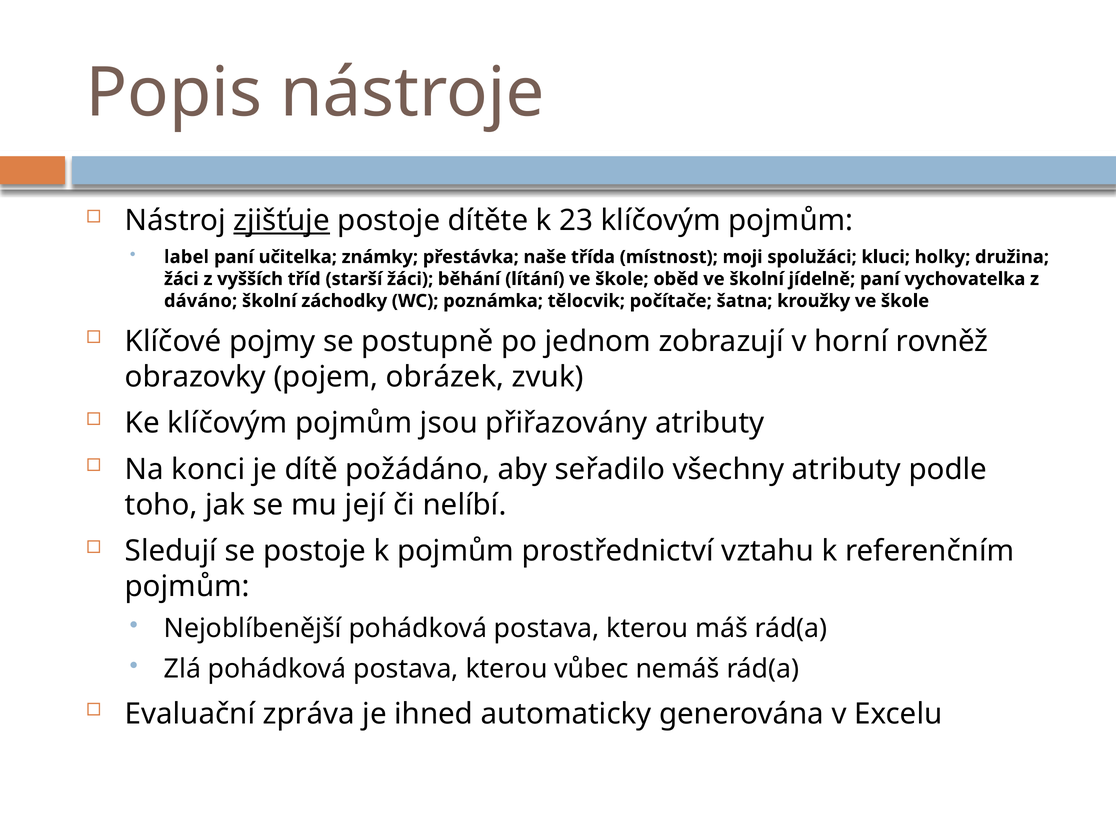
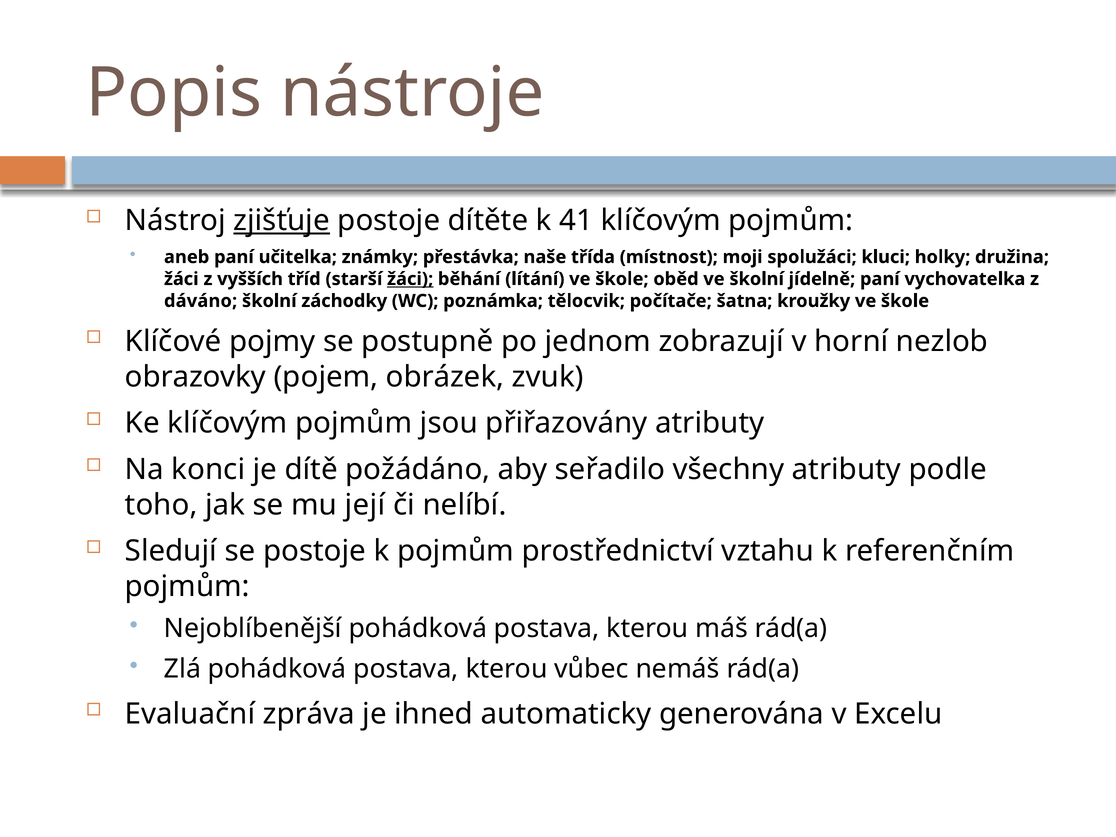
23: 23 -> 41 (576, 221)
label: label -> aneb (187, 257)
žáci underline: none -> present (410, 279)
rovněž: rovněž -> nezlob (942, 341)
